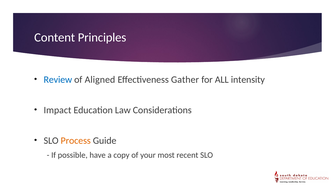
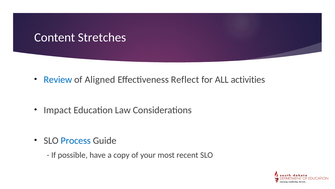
Principles: Principles -> Stretches (102, 37)
Gather: Gather -> Reflect (185, 79)
intensity: intensity -> activities (248, 79)
Process colour: orange -> blue (76, 140)
